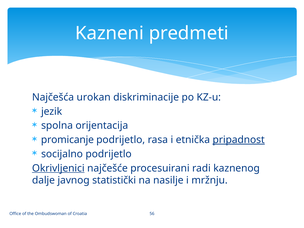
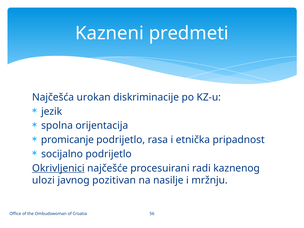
pripadnost underline: present -> none (239, 140)
dalje: dalje -> ulozi (43, 180)
statistički: statistički -> pozitivan (114, 180)
